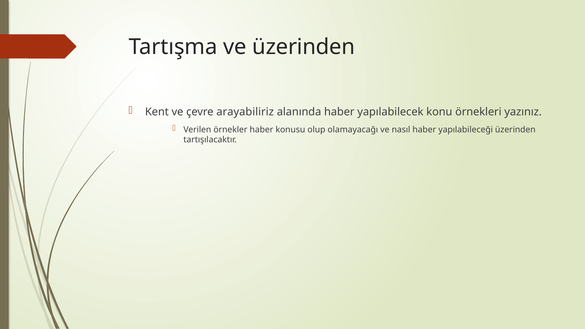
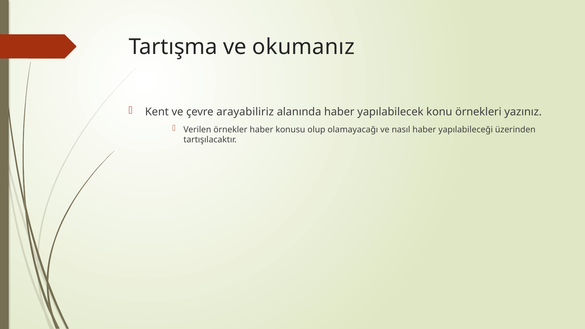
ve üzerinden: üzerinden -> okumanız (303, 47)
